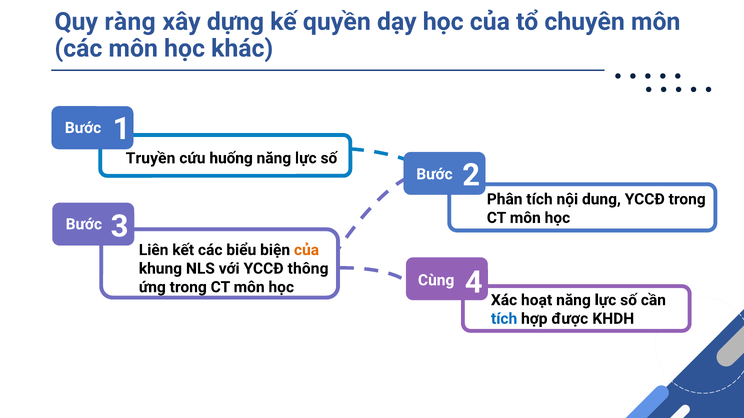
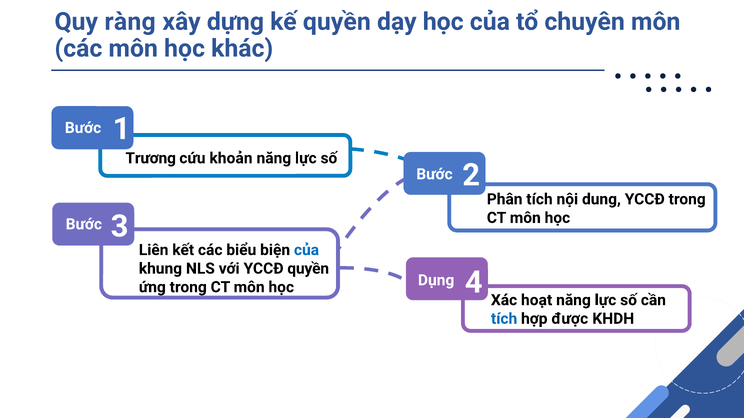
Truyền: Truyền -> Trương (151, 158)
huống: huống -> khoản (231, 158)
của colour: orange -> blue (306, 250)
YCCĐ thông: thông -> quyền (308, 269)
Cùng: Cùng -> Dụng (436, 281)
